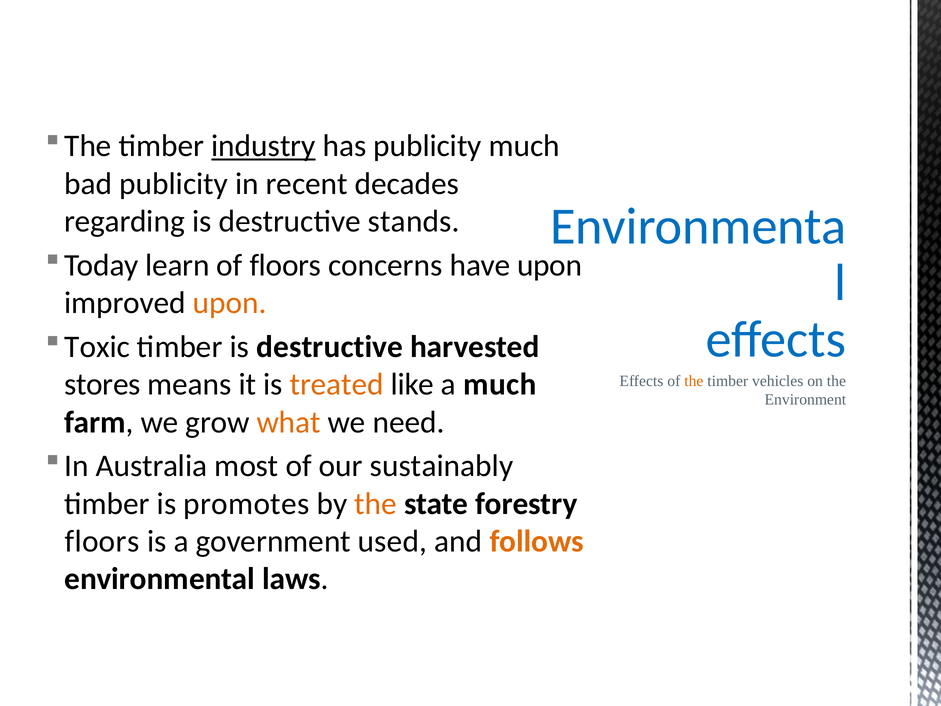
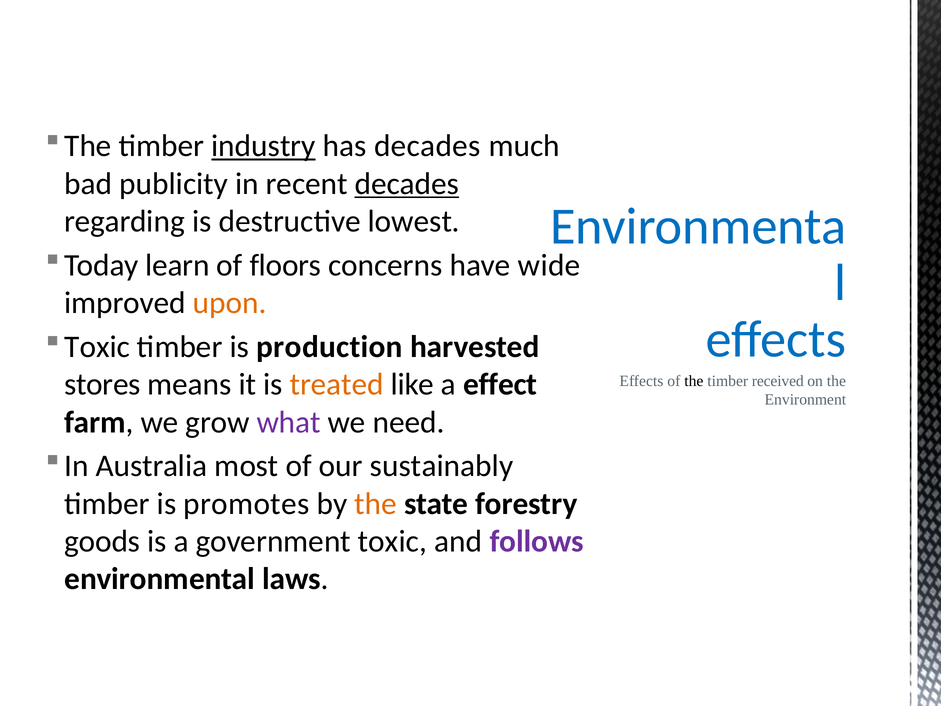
has publicity: publicity -> decades (427, 146)
decades underline: none -> present (407, 184)
stands: stands -> lowest (414, 221)
have upon: upon -> wide (549, 265)
timber is destructive: destructive -> production (330, 347)
a much: much -> effect (500, 384)
the colour: orange -> black (694, 381)
vehicles: vehicles -> received (778, 381)
what colour: orange -> purple (289, 422)
floors: floors -> goods (102, 541)
government used: used -> toxic (392, 541)
follows colour: orange -> purple (537, 541)
